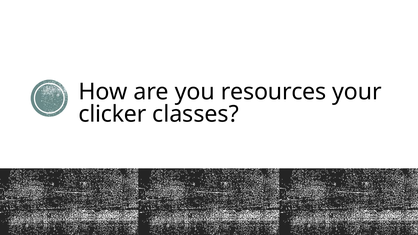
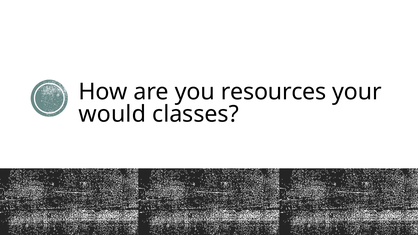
clicker: clicker -> would (112, 114)
